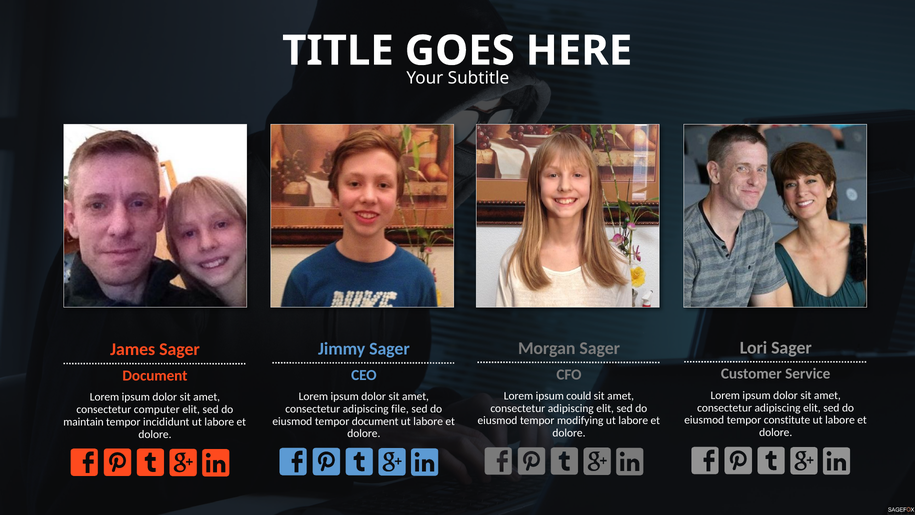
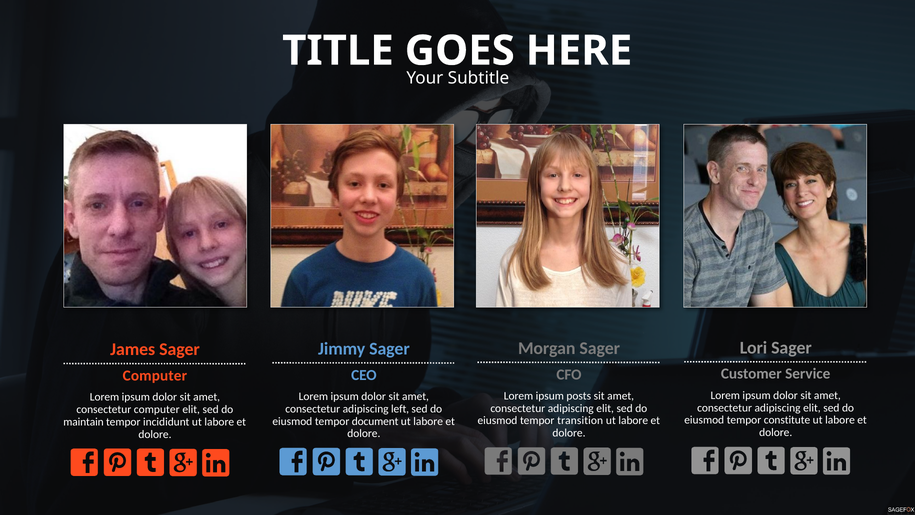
Document: Document -> Computer (155, 375)
could: could -> posts (579, 396)
file: file -> left (400, 409)
modifying: modifying -> transition (580, 420)
